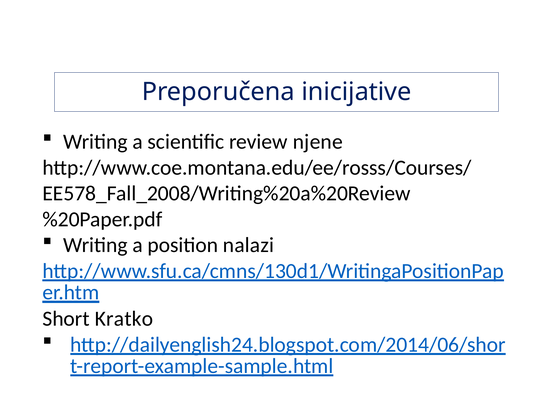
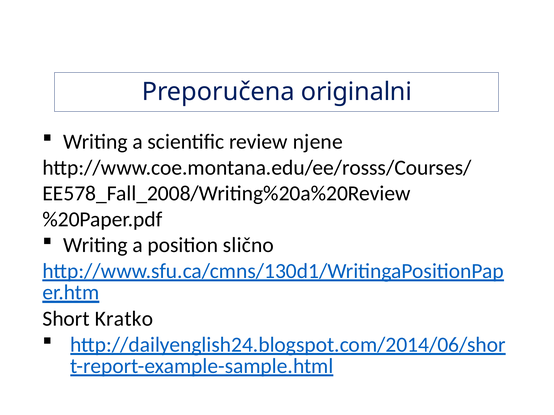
inicijative: inicijative -> originalni (356, 92)
nalazi: nalazi -> slično (248, 245)
